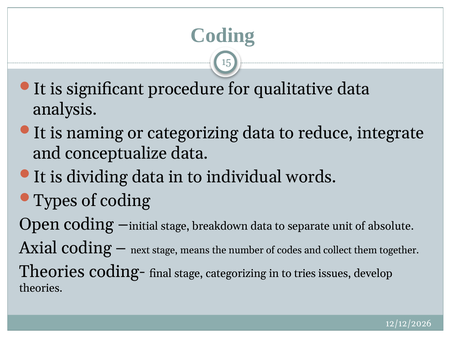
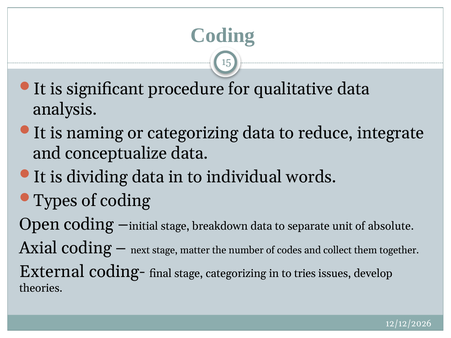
means: means -> matter (195, 250)
Theories: Theories -> External (52, 272)
